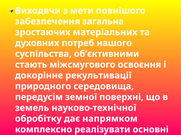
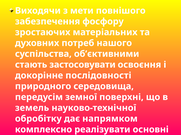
загальна: загальна -> фосфору (103, 22)
міжсмугового: міжсмугового -> застосовувати (83, 65)
рекультивації: рекультивації -> послідовності (98, 76)
